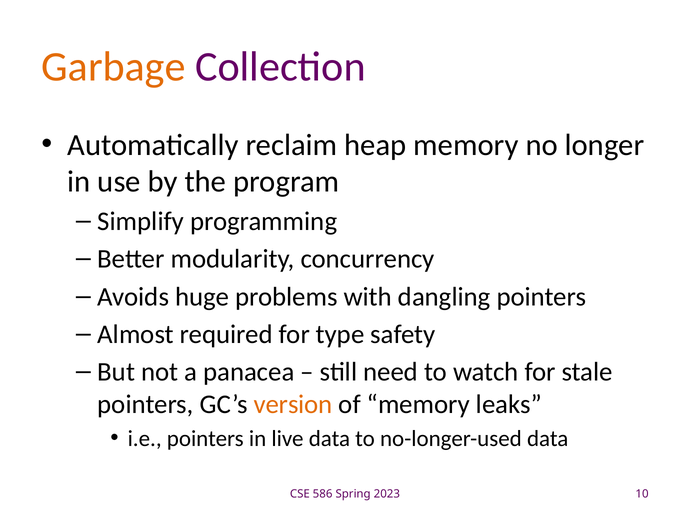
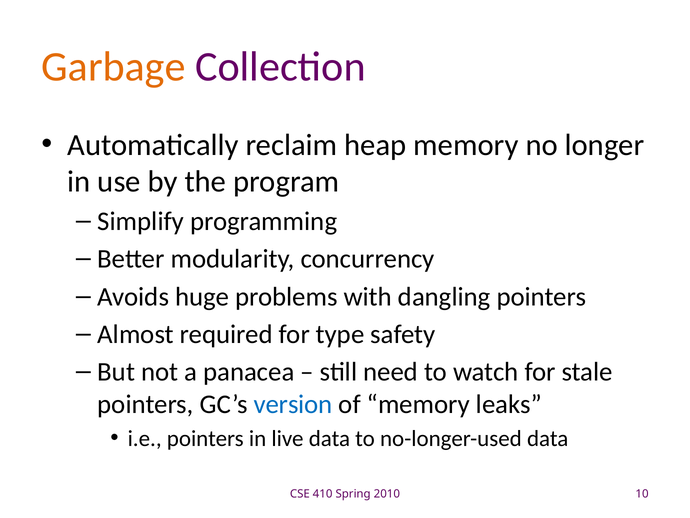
version colour: orange -> blue (293, 404)
586: 586 -> 410 (323, 493)
2023: 2023 -> 2010 (387, 493)
